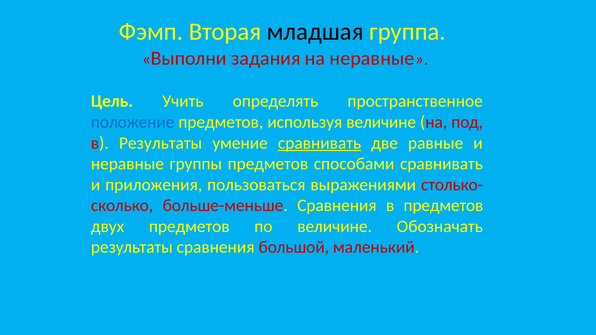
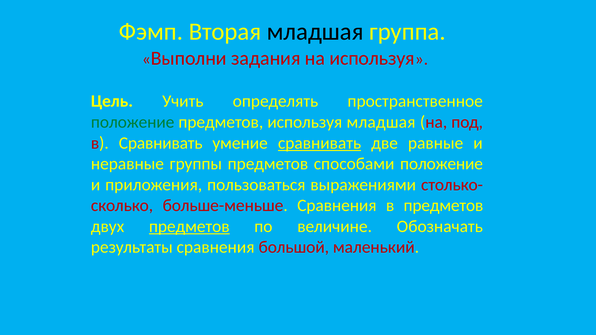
на неравные: неравные -> используя (372, 58)
положение colour: blue -> green (133, 122)
используя величине: величине -> младшая (381, 122)
в Результаты: Результаты -> Сравнивать (161, 143)
способами сравнивать: сравнивать -> положение (442, 164)
предметов underline: none -> present (189, 227)
